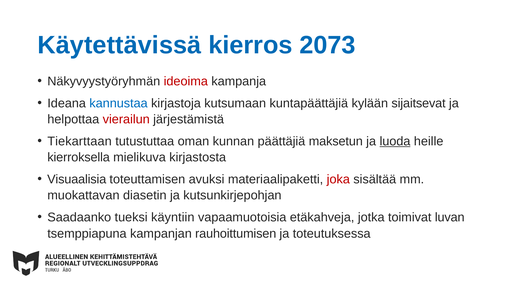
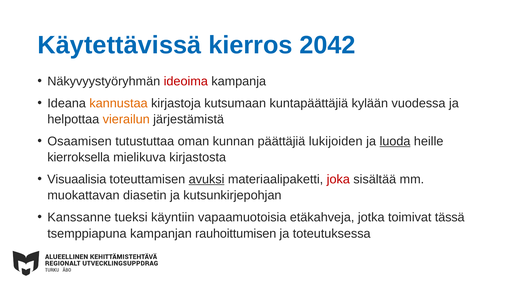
2073: 2073 -> 2042 (328, 45)
kannustaa colour: blue -> orange (119, 103)
sijaitsevat: sijaitsevat -> vuodessa (419, 103)
vierailun colour: red -> orange (126, 120)
Tiekarttaan: Tiekarttaan -> Osaamisen (80, 141)
maksetun: maksetun -> lukijoiden (336, 141)
avuksi underline: none -> present (207, 179)
Saadaanko: Saadaanko -> Kanssanne (79, 217)
luvan: luvan -> tässä (450, 217)
